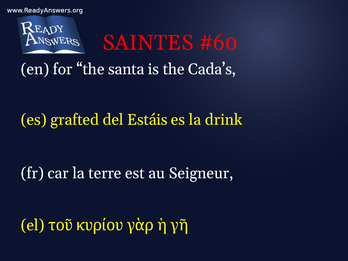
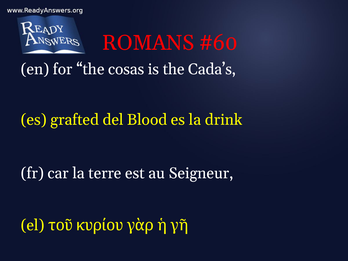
SAINTES: SAINTES -> ROMANS (148, 43)
santa: santa -> cosas (126, 69)
Estáis: Estáis -> Blood (147, 120)
